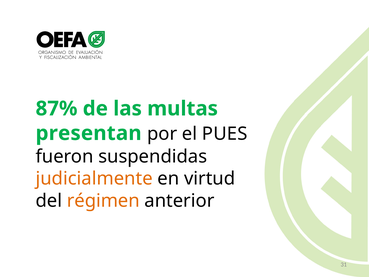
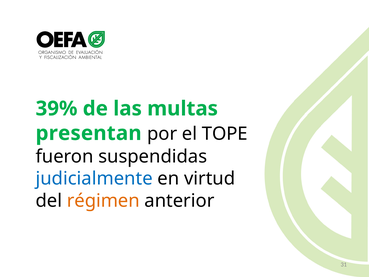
87%: 87% -> 39% (57, 109)
PUES: PUES -> TOPE (225, 134)
judicialmente colour: orange -> blue (94, 178)
